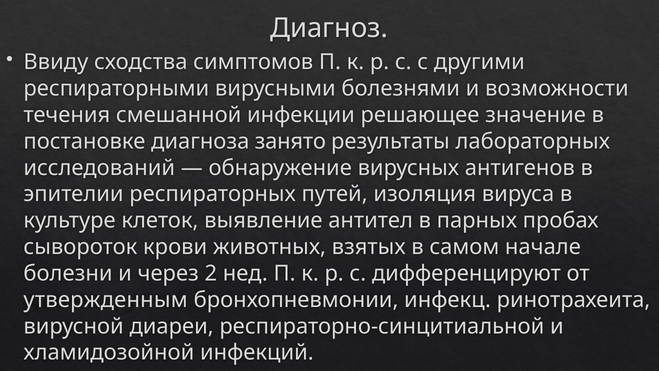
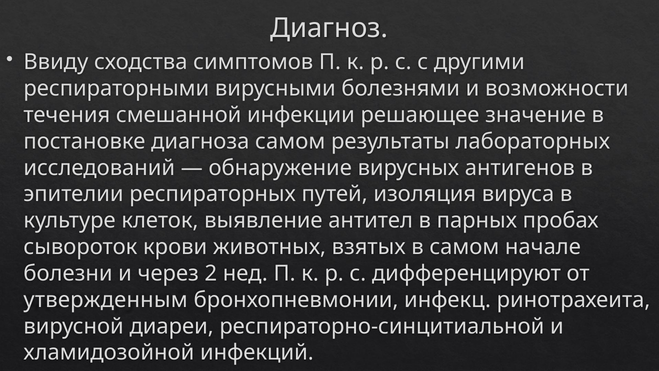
диагноза занято: занято -> самом (290, 141)
